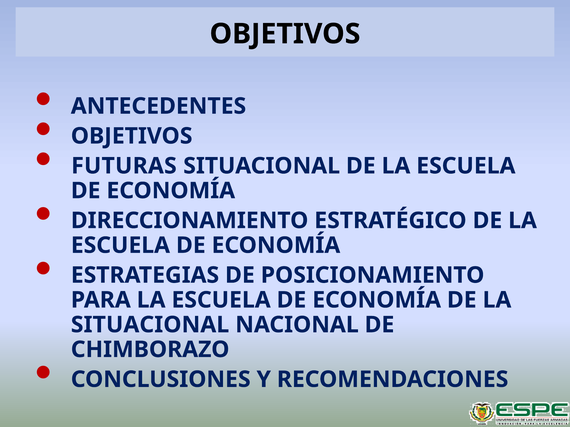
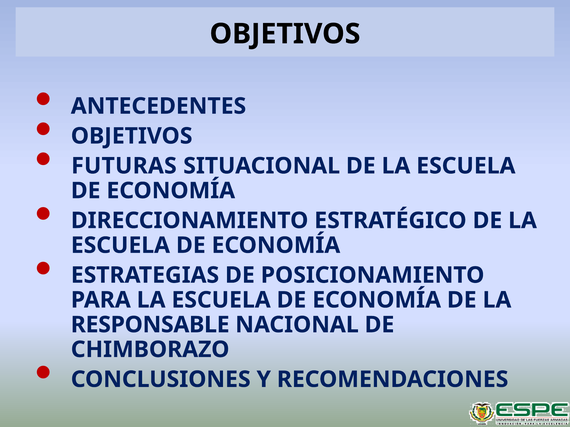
SITUACIONAL: SITUACIONAL -> RESPONSABLE (150, 325)
